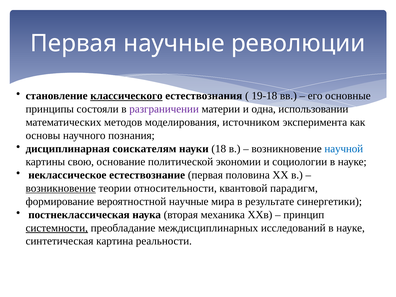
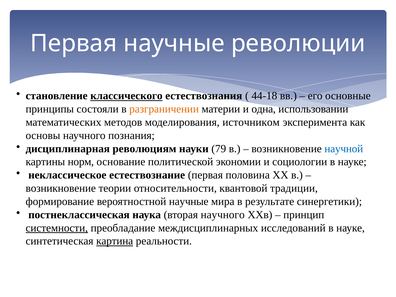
19-18: 19-18 -> 44-18 (264, 96)
разграничении colour: purple -> orange (164, 109)
соискателям: соискателям -> революциям (144, 149)
18: 18 -> 79 (219, 149)
свою: свою -> норм (81, 162)
возникновение underline: present -> none (61, 188)
парадигм: парадигм -> традиции (294, 188)
вторая механика: механика -> научного (223, 215)
картина underline: none -> present (115, 241)
